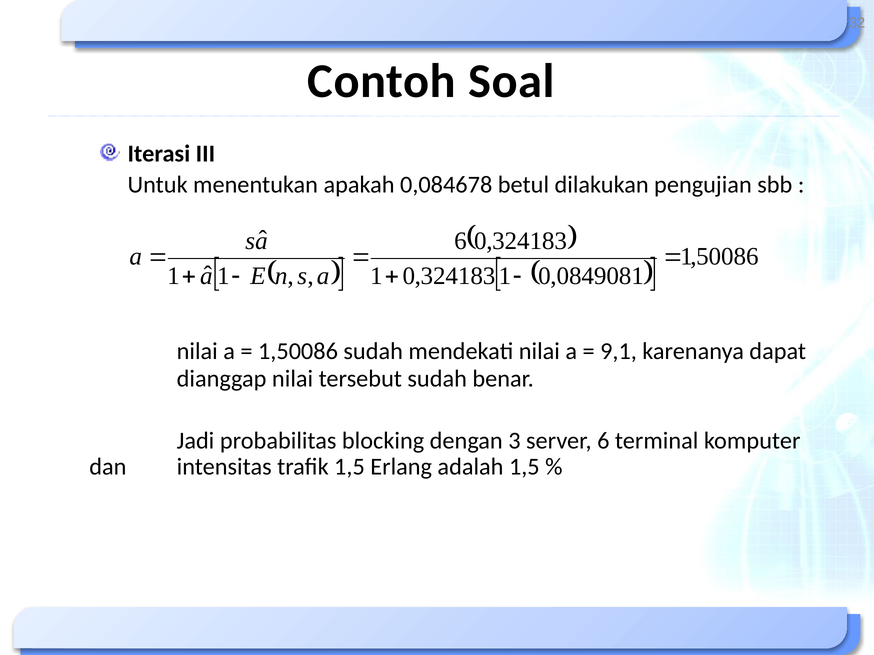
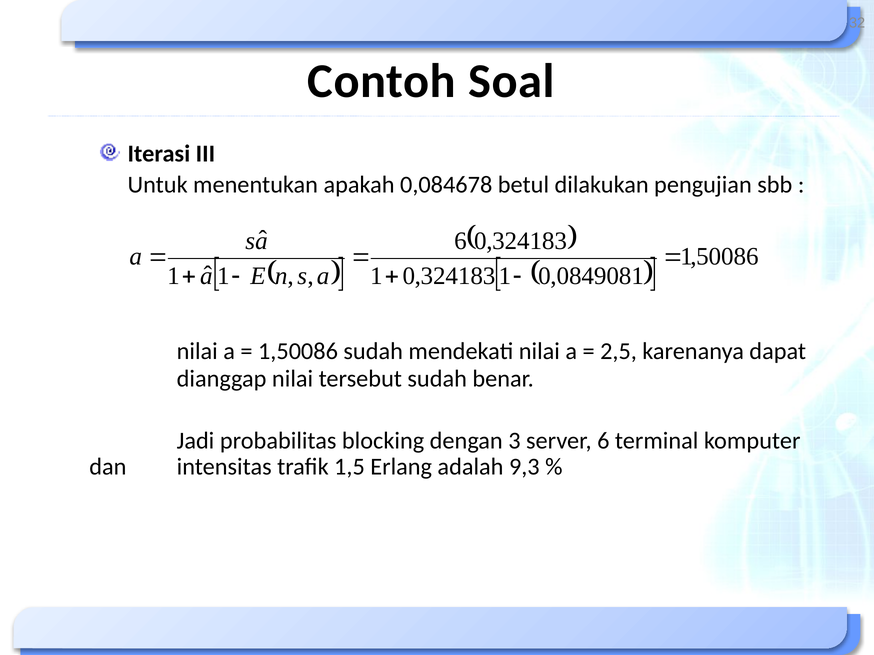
9,1: 9,1 -> 2,5 (619, 352)
adalah 1,5: 1,5 -> 9,3 (524, 467)
